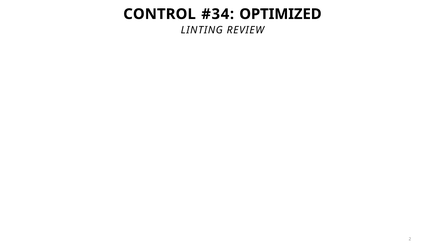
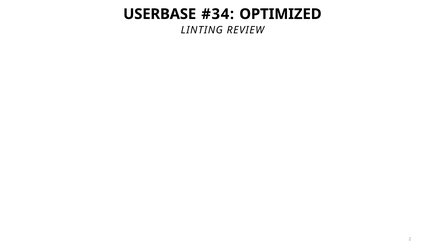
CONTROL: CONTROL -> USERBASE (160, 14)
